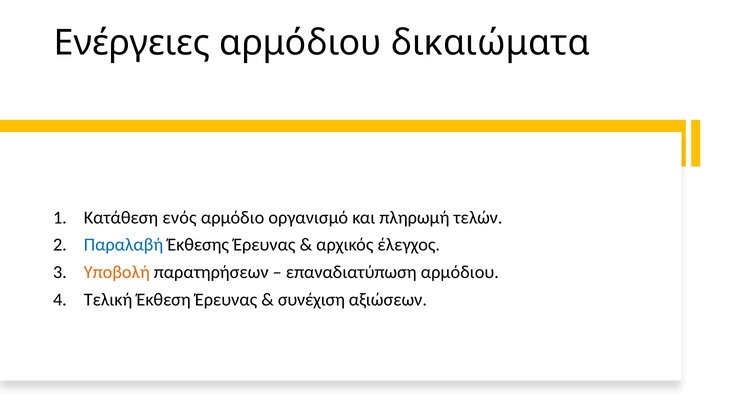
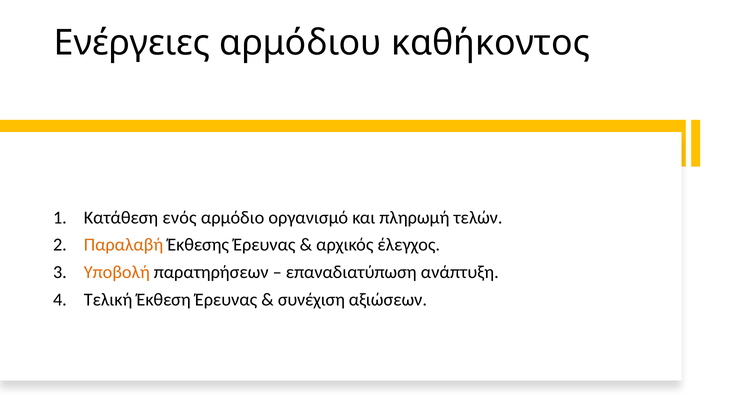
δικαιώματα: δικαιώματα -> καθήκοντος (491, 43)
Παραλαβή colour: blue -> orange (124, 245)
επαναδιατύπωση αρμόδιου: αρμόδιου -> ανάπτυξη (460, 272)
